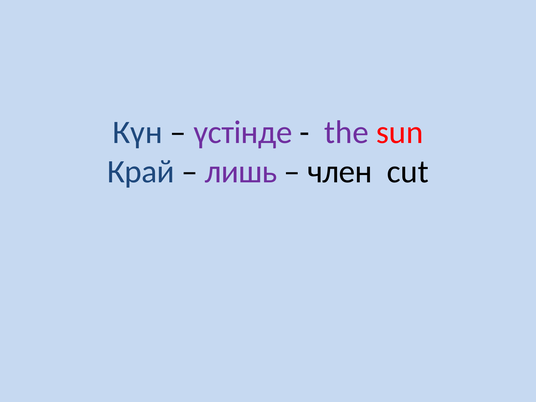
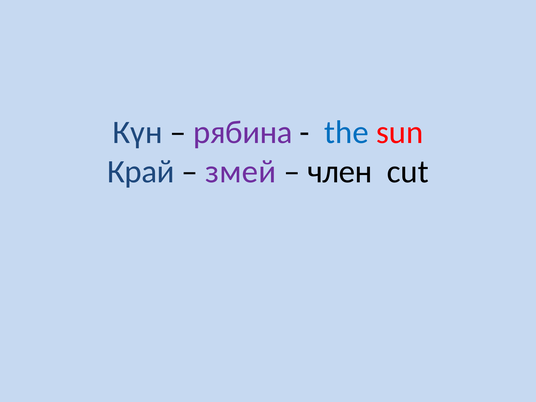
үстінде: үстінде -> рябина (243, 132)
the colour: purple -> blue (347, 132)
лишь: лишь -> змей (241, 172)
